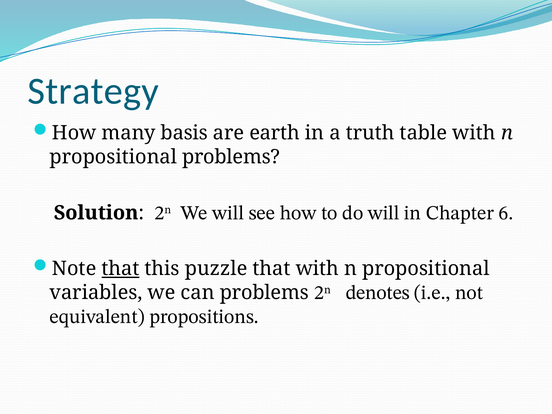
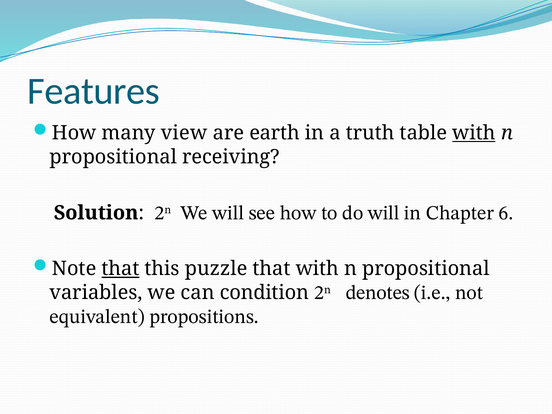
Strategy: Strategy -> Features (93, 91)
basis: basis -> view (184, 133)
with underline: none -> present (474, 133)
propositional problems: problems -> receiving (231, 157)
can problems: problems -> condition (264, 293)
